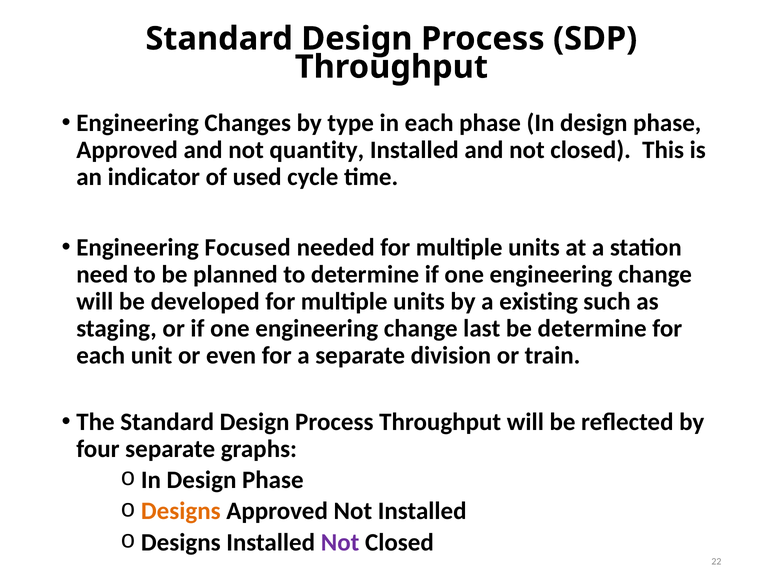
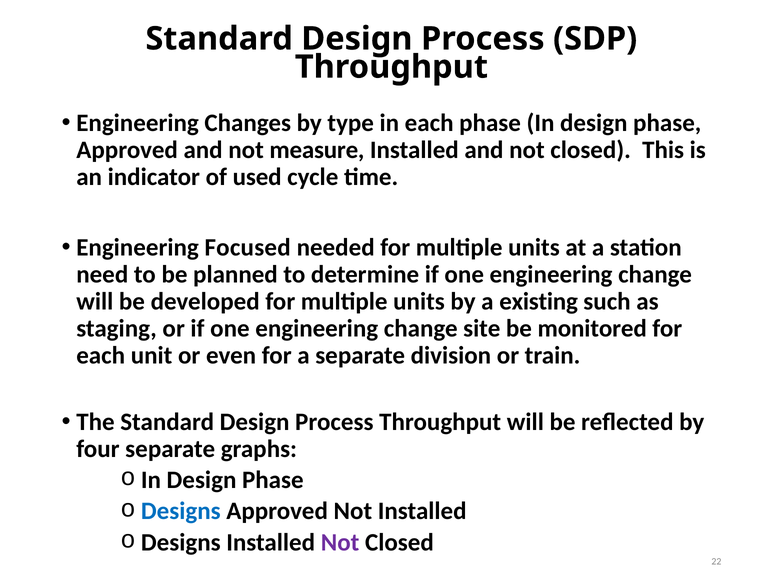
quantity: quantity -> measure (317, 150)
last: last -> site (482, 328)
be determine: determine -> monitored (592, 328)
Designs colour: orange -> blue (181, 511)
